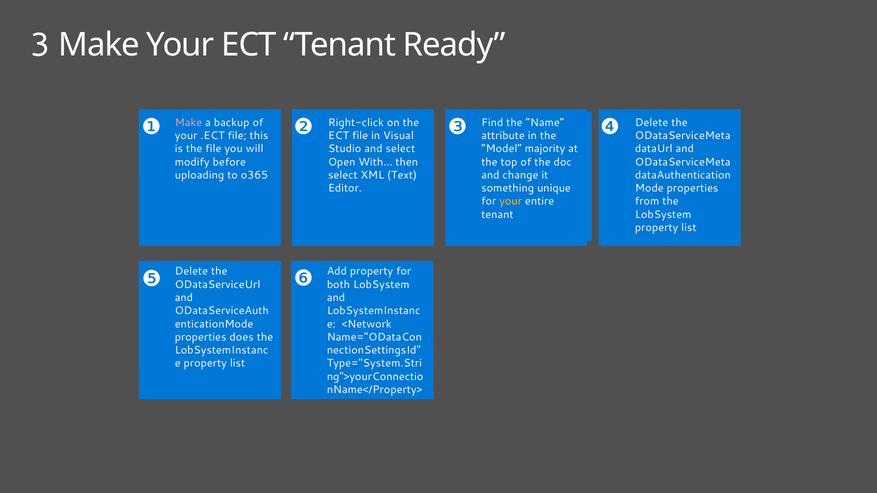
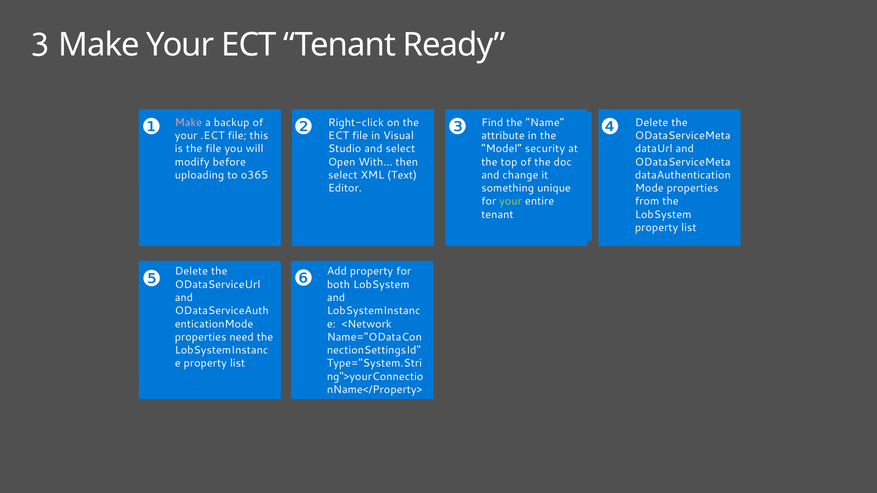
majority: majority -> security (545, 149)
your colour: yellow -> light green (511, 201)
does: does -> need (242, 337)
